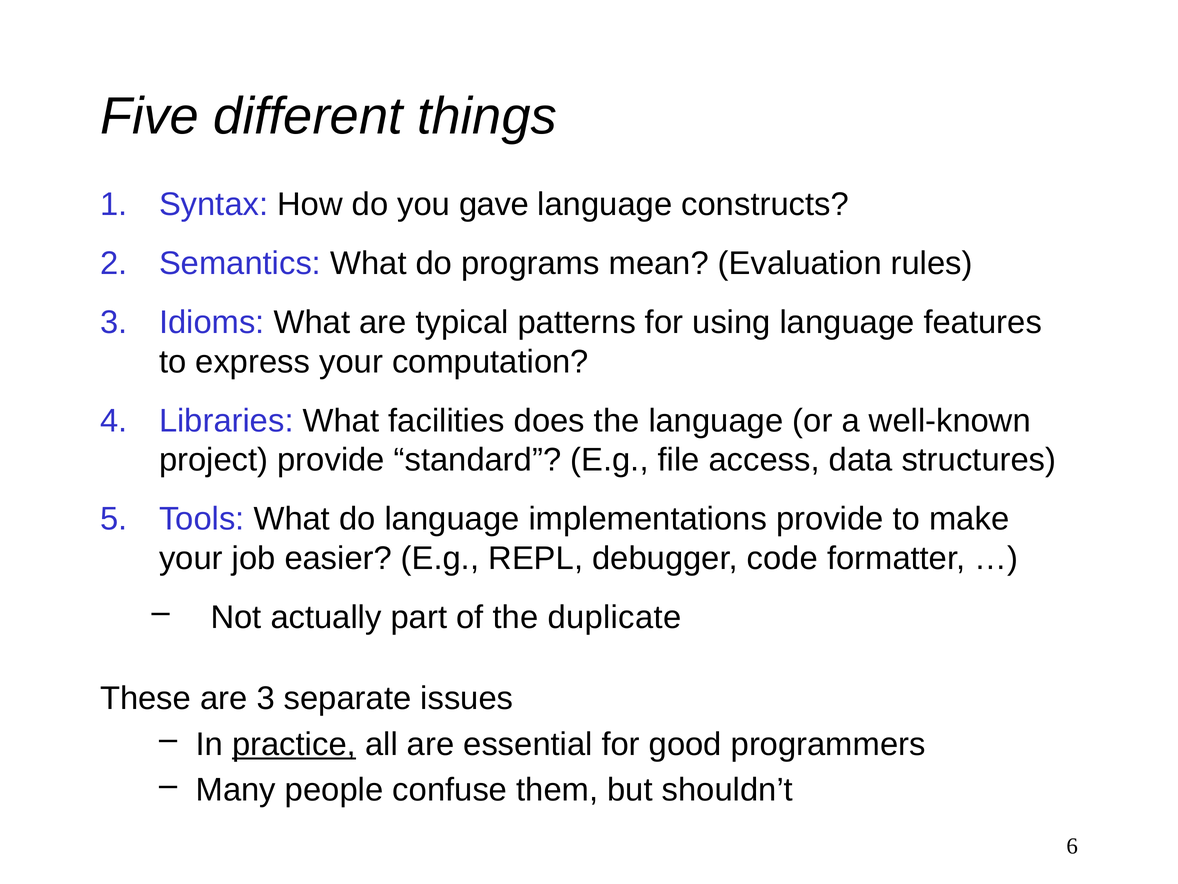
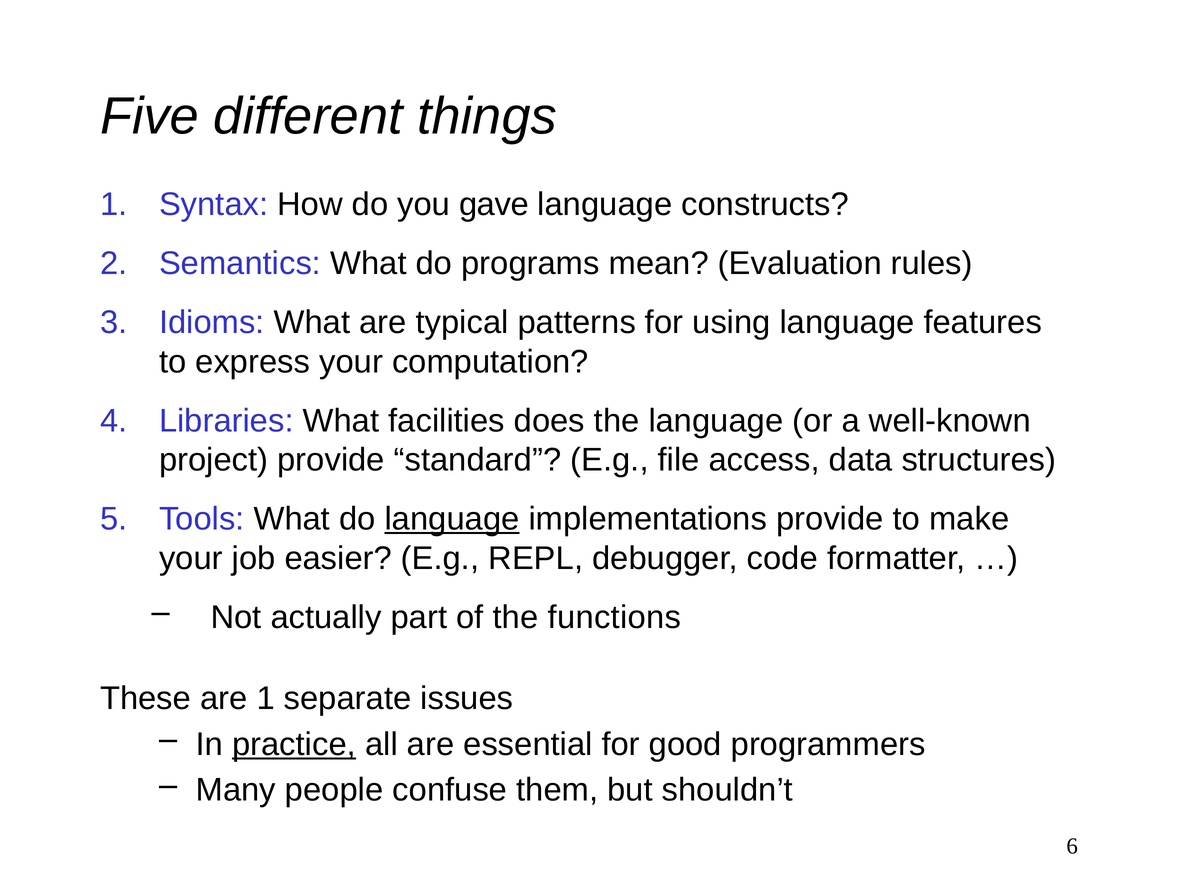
language underline: none -> present (452, 519)
duplicate: duplicate -> functions (614, 617)
are 3: 3 -> 1 (266, 698)
